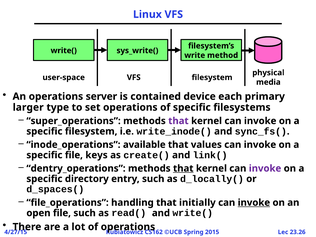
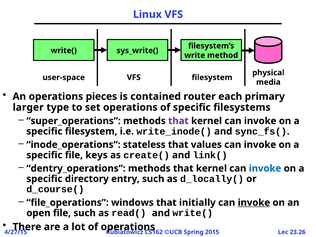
server: server -> pieces (101, 96)
device: device -> router (200, 96)
available: available -> stateless (144, 145)
that underline: present -> none (183, 168)
invoke colour: purple -> blue (265, 168)
d_spaces(: d_spaces( -> d_course( (55, 189)
handling: handling -> windows (132, 203)
